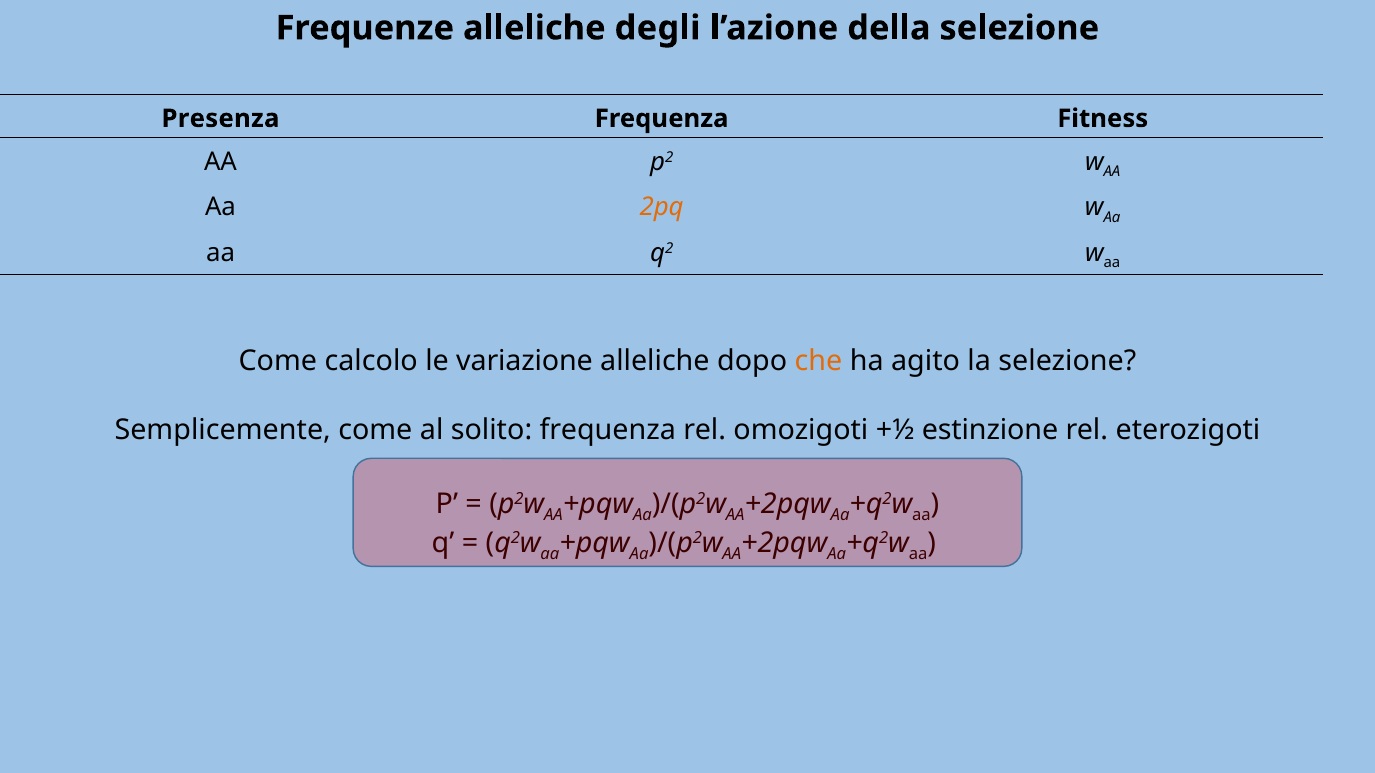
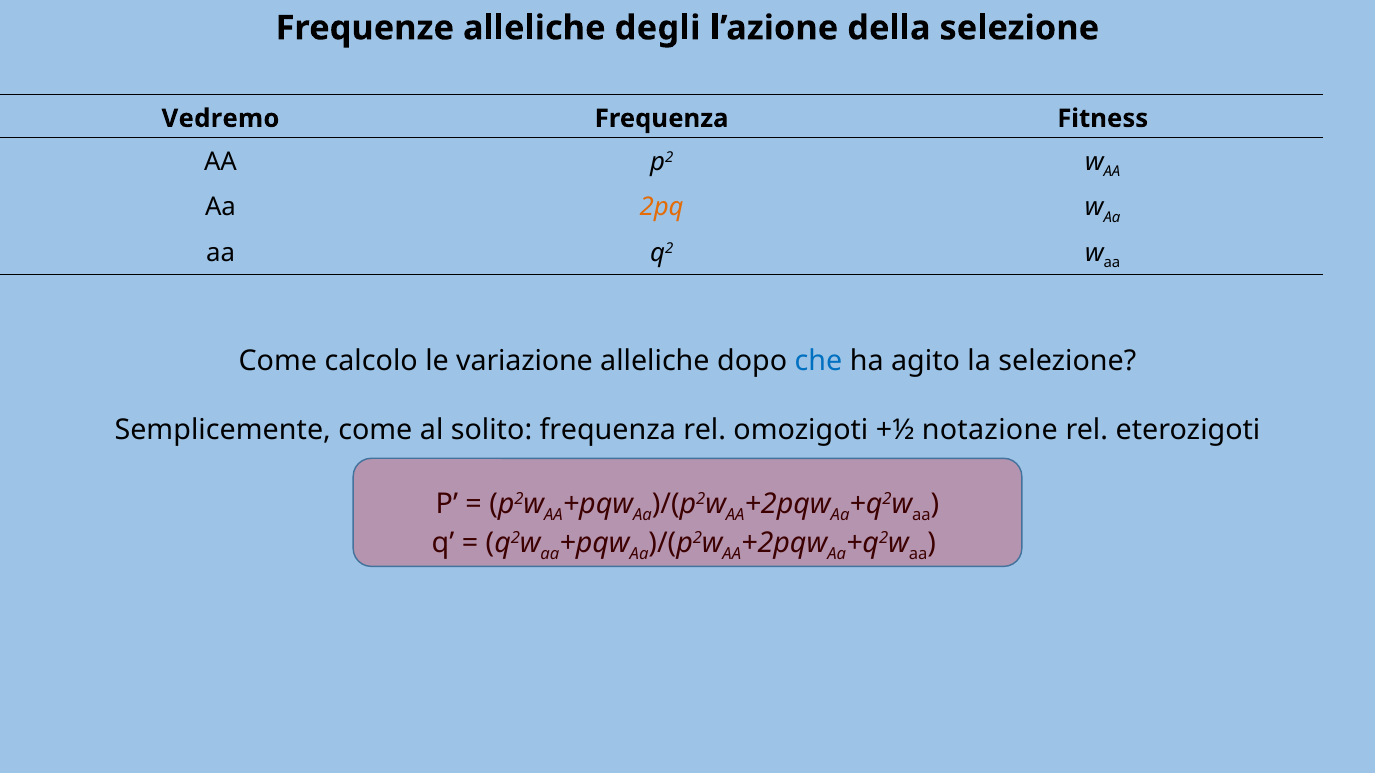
Presenza: Presenza -> Vedremo (220, 119)
che colour: orange -> blue (818, 362)
estinzione: estinzione -> notazione (990, 430)
